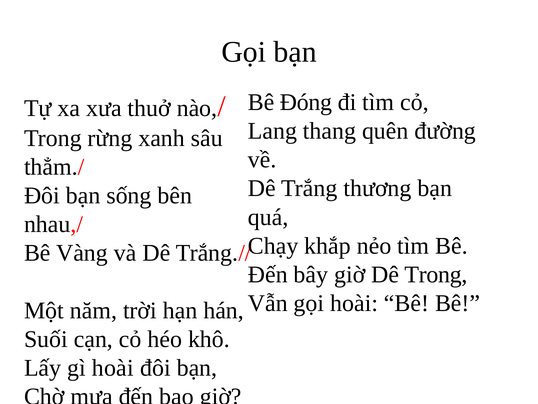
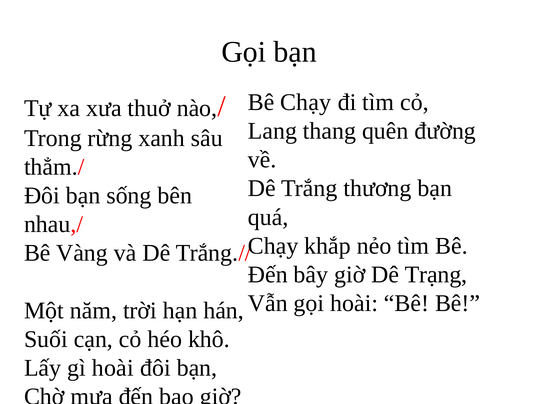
Bê Đóng: Đóng -> Chạy (306, 102)
Dê Trong: Trong -> Trạng (436, 274)
